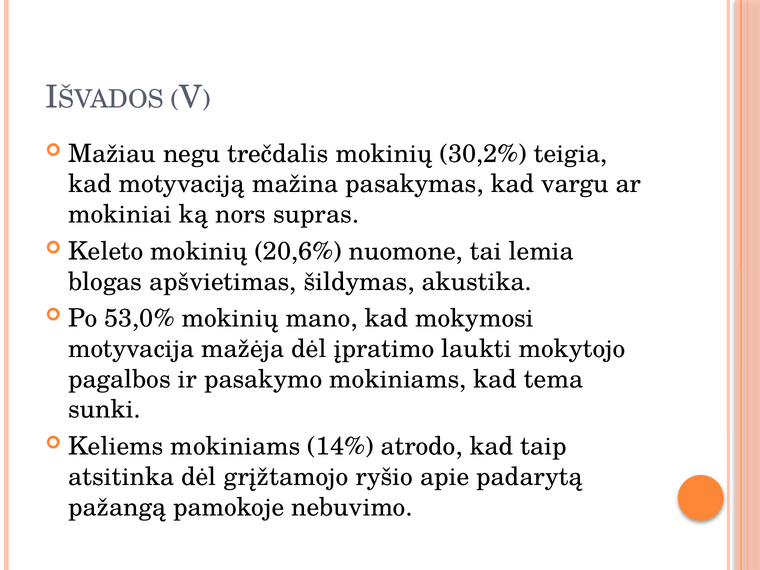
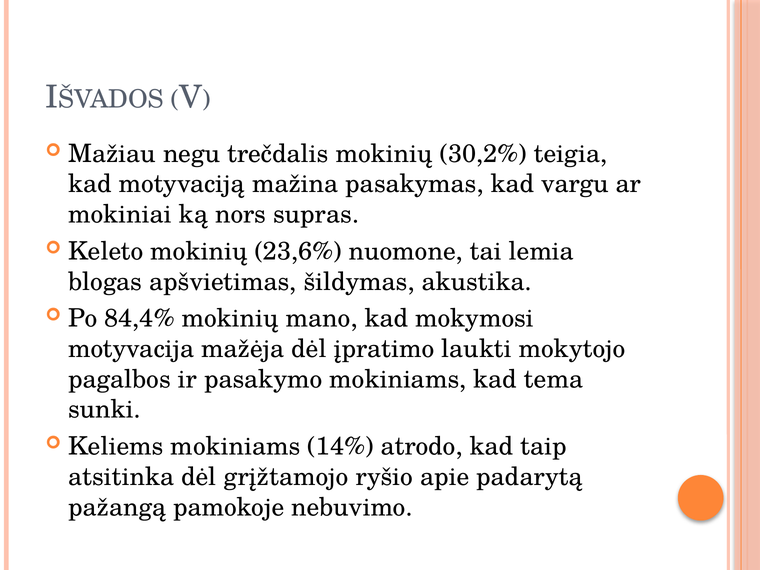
20,6%: 20,6% -> 23,6% (298, 251)
53,0%: 53,0% -> 84,4% (139, 318)
